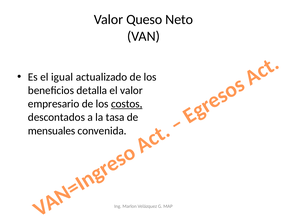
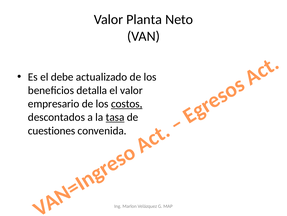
Queso: Queso -> Planta (144, 19)
igual: igual -> debe (62, 77)
tasa underline: none -> present (115, 117)
mensuales: mensuales -> cuestiones (52, 130)
